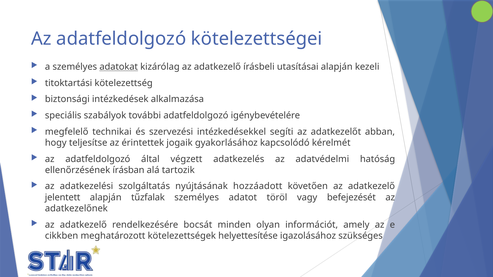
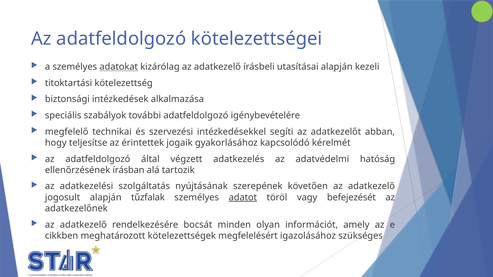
hozzáadott: hozzáadott -> szerepének (258, 186)
jelentett: jelentett -> jogosult (63, 198)
adatot underline: none -> present (243, 198)
helyettesítése: helyettesítése -> megfelelésért (248, 236)
